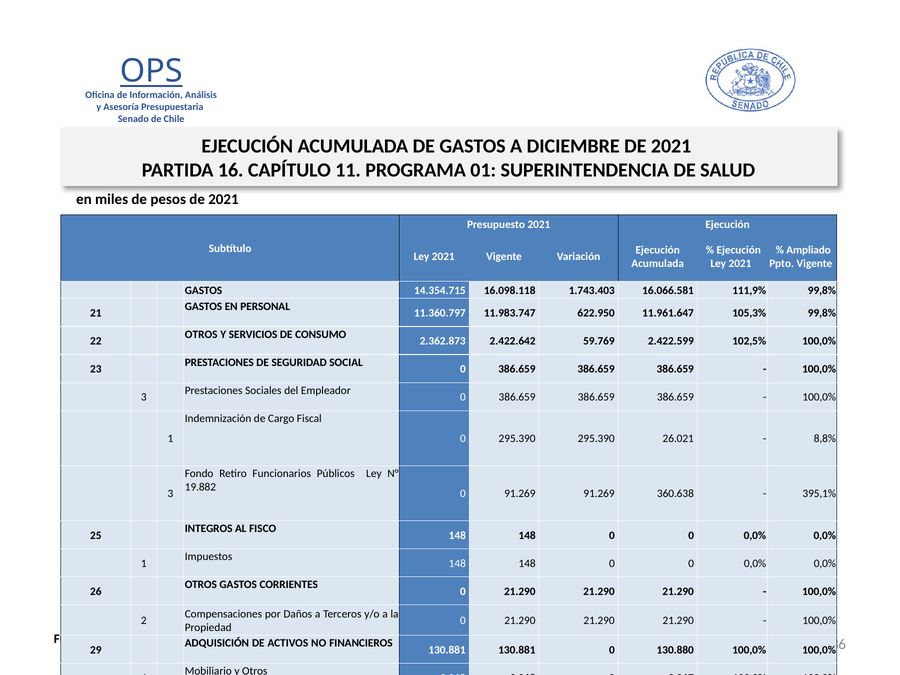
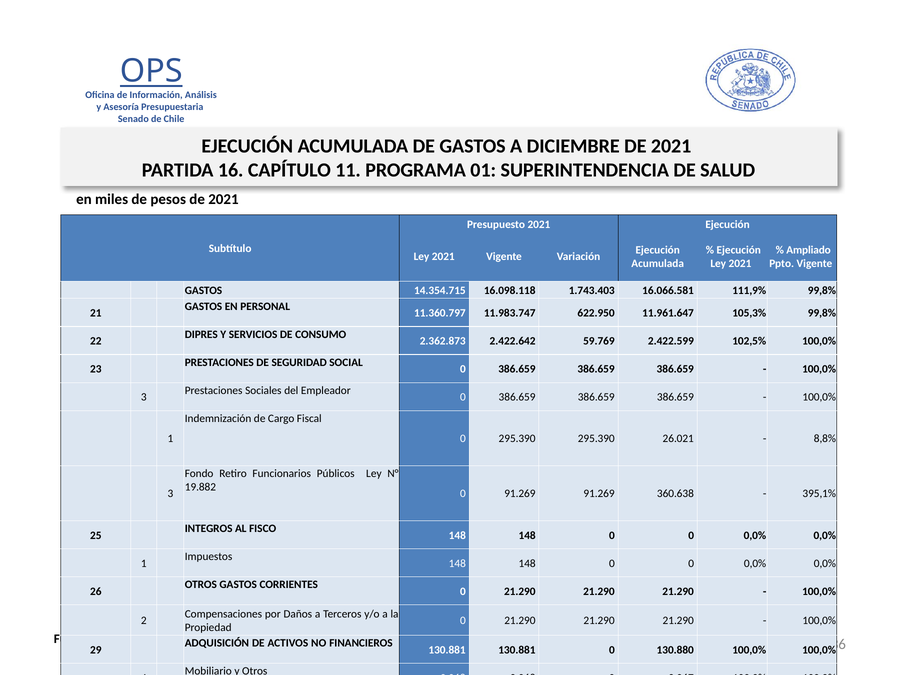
OTROS: OTROS -> DIPRES (201, 334)
